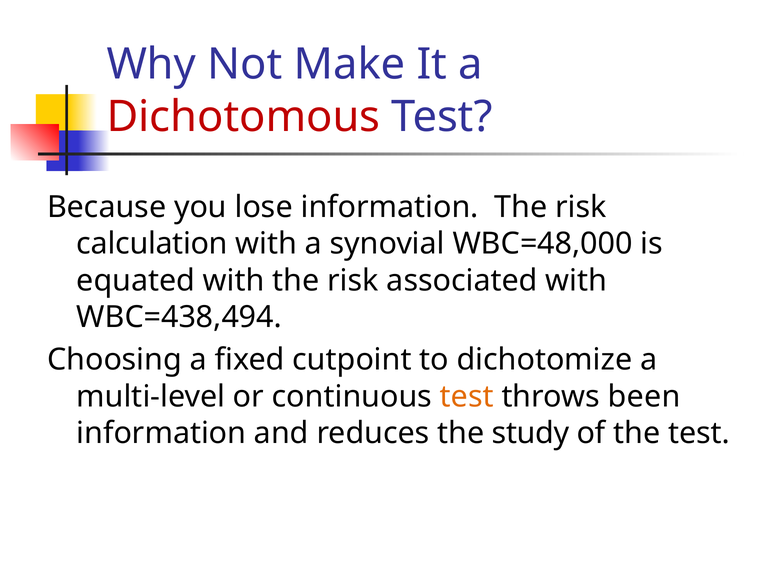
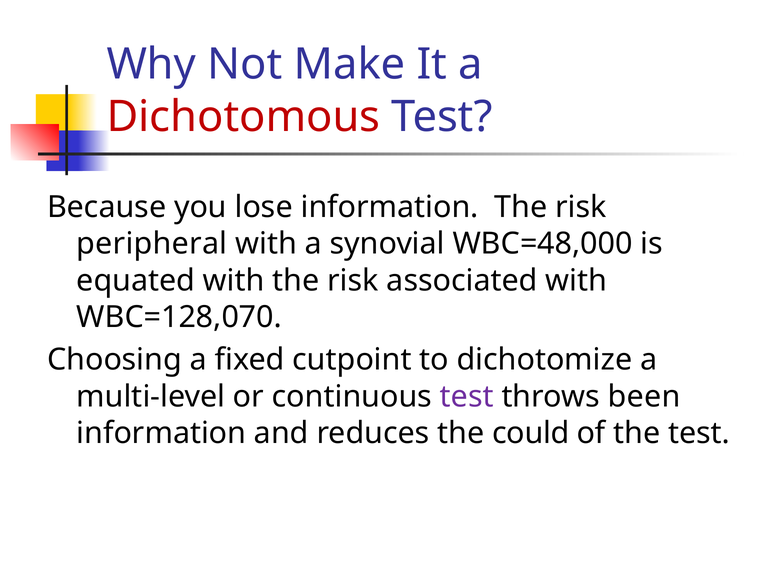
calculation: calculation -> peripheral (152, 244)
WBC=438,494: WBC=438,494 -> WBC=128,070 (179, 317)
test colour: orange -> purple (467, 396)
study: study -> could (531, 433)
